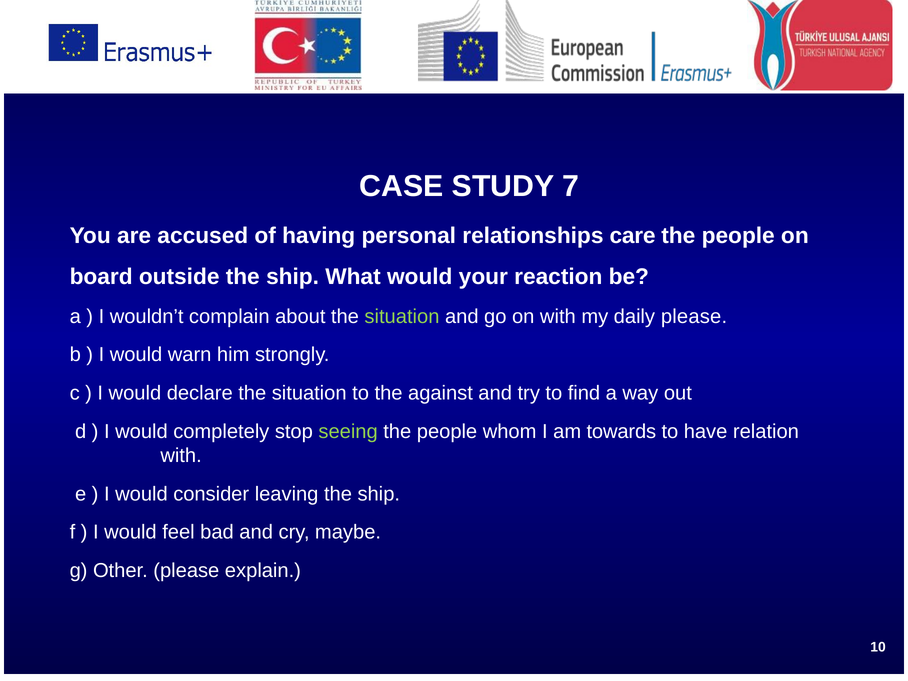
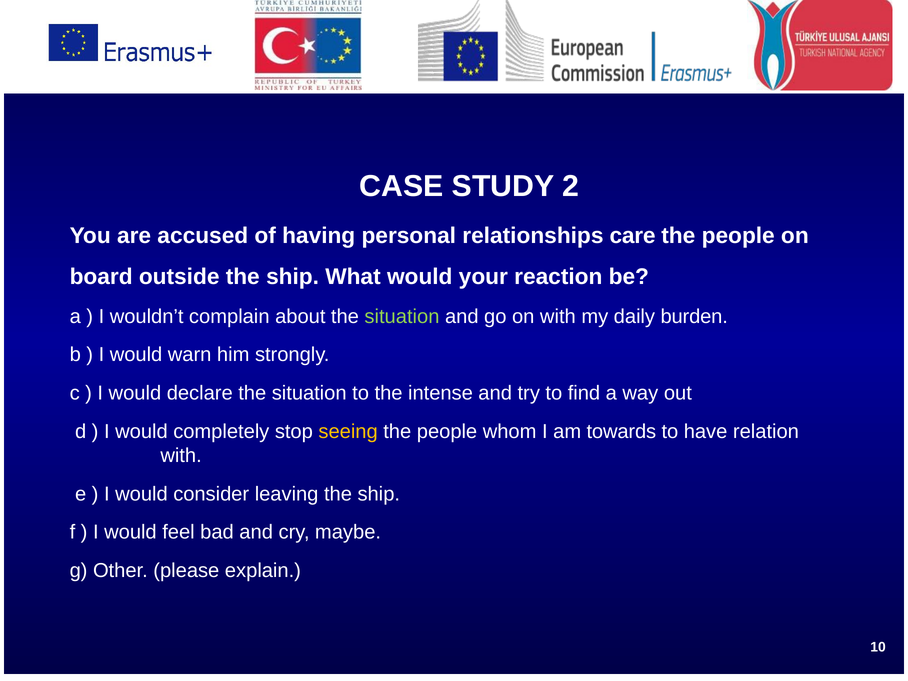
7: 7 -> 2 (571, 186)
daily please: please -> burden (694, 316)
against: against -> intense (440, 393)
seeing colour: light green -> yellow (348, 431)
